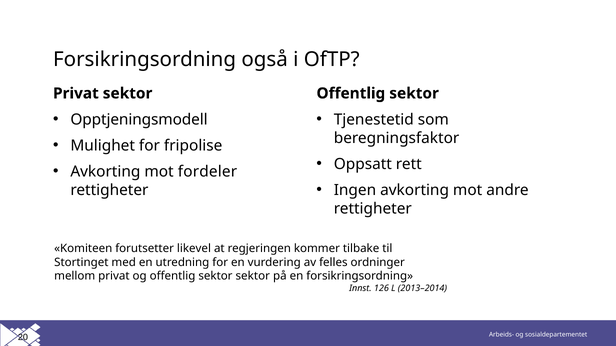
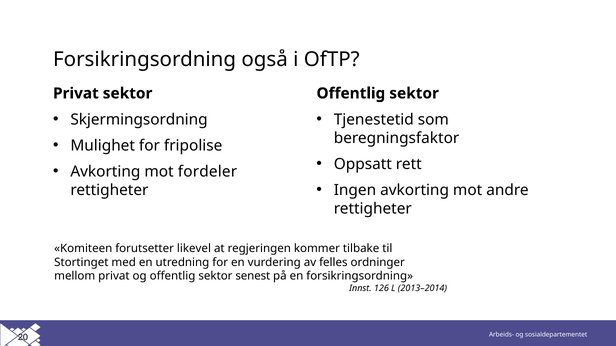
Opptjeningsmodell: Opptjeningsmodell -> Skjermingsordning (139, 120)
sektor sektor: sektor -> senest (253, 276)
